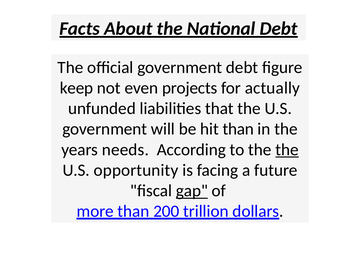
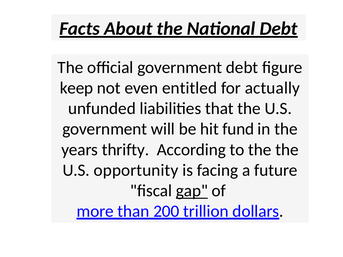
projects: projects -> entitled (190, 88)
hit than: than -> fund (238, 129)
needs: needs -> thrifty (125, 150)
the underline: present -> none (287, 150)
